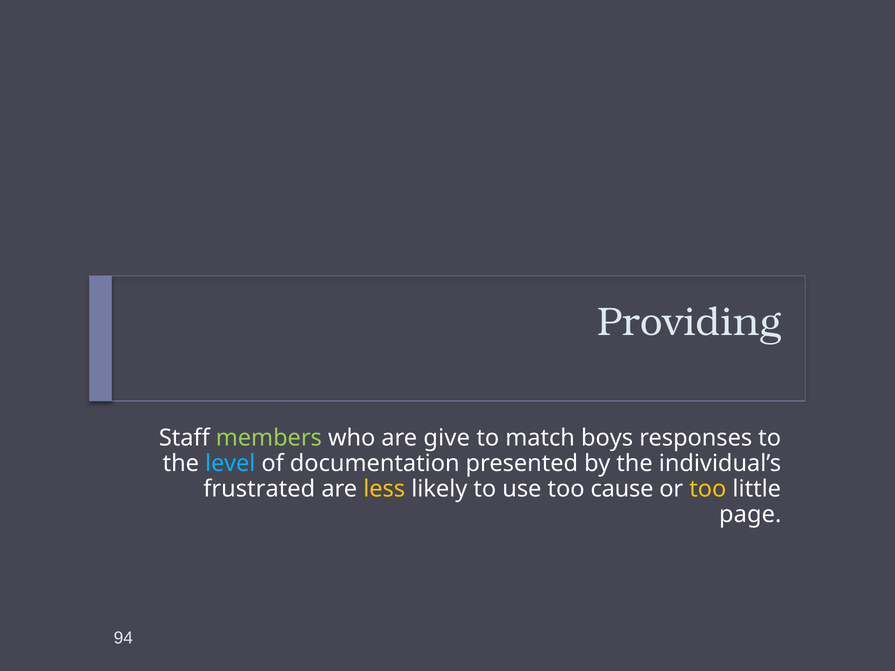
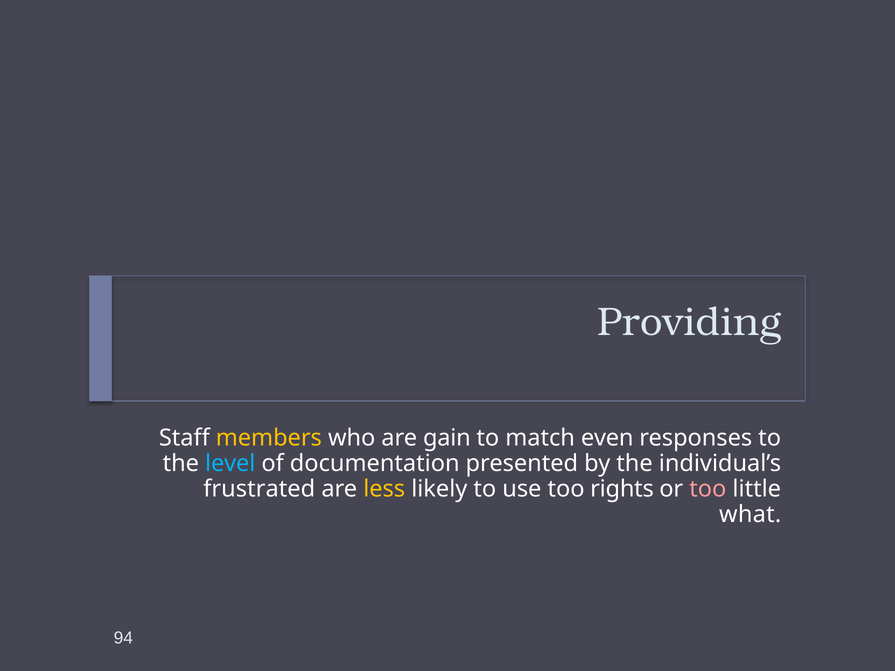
members colour: light green -> yellow (269, 438)
give: give -> gain (447, 438)
boys: boys -> even (607, 438)
cause: cause -> rights (622, 489)
too colour: yellow -> pink (708, 489)
page: page -> what (750, 514)
